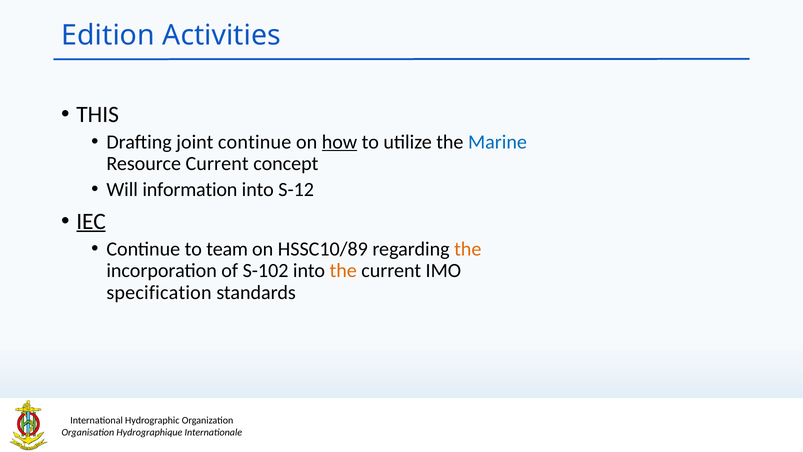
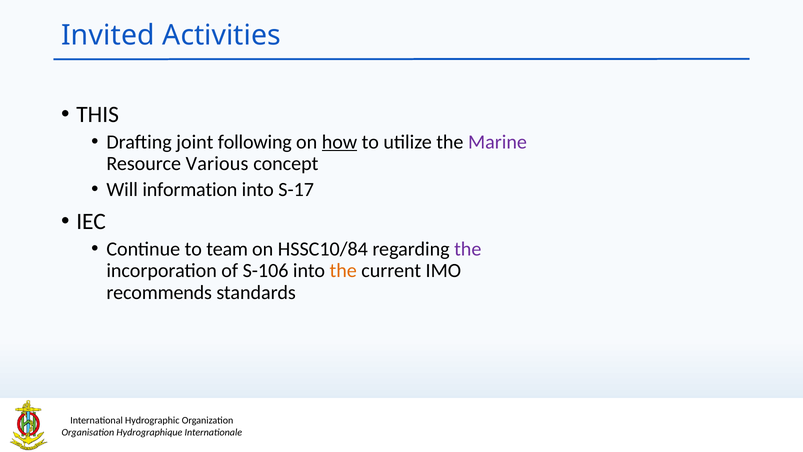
Edition: Edition -> Invited (108, 35)
joint continue: continue -> following (255, 142)
Marine colour: blue -> purple (497, 142)
Resource Current: Current -> Various (217, 164)
S-12: S-12 -> S-17 (296, 189)
IEC underline: present -> none (91, 221)
HSSC10/89: HSSC10/89 -> HSSC10/84 (323, 249)
the colour: orange -> purple (468, 249)
S-102: S-102 -> S-106 (266, 271)
specification: specification -> recommends (159, 292)
